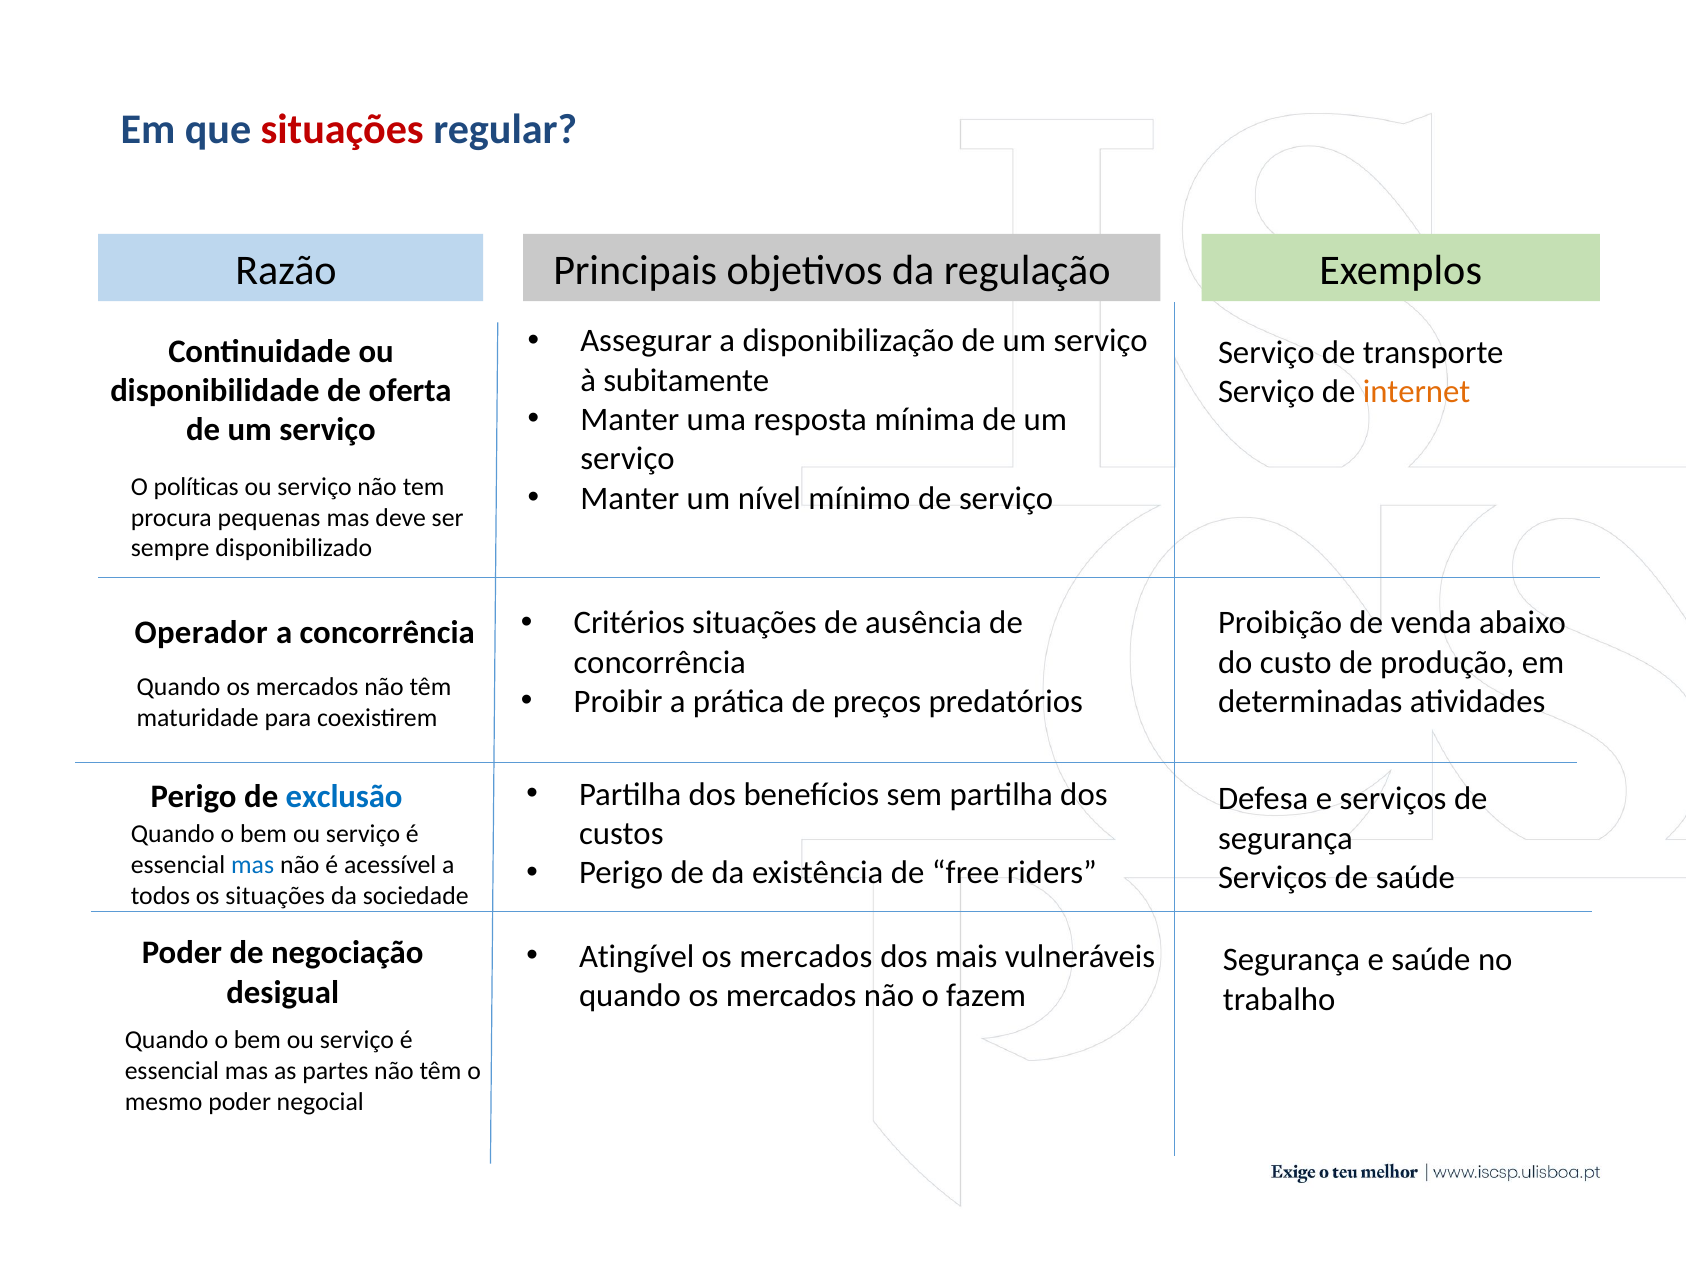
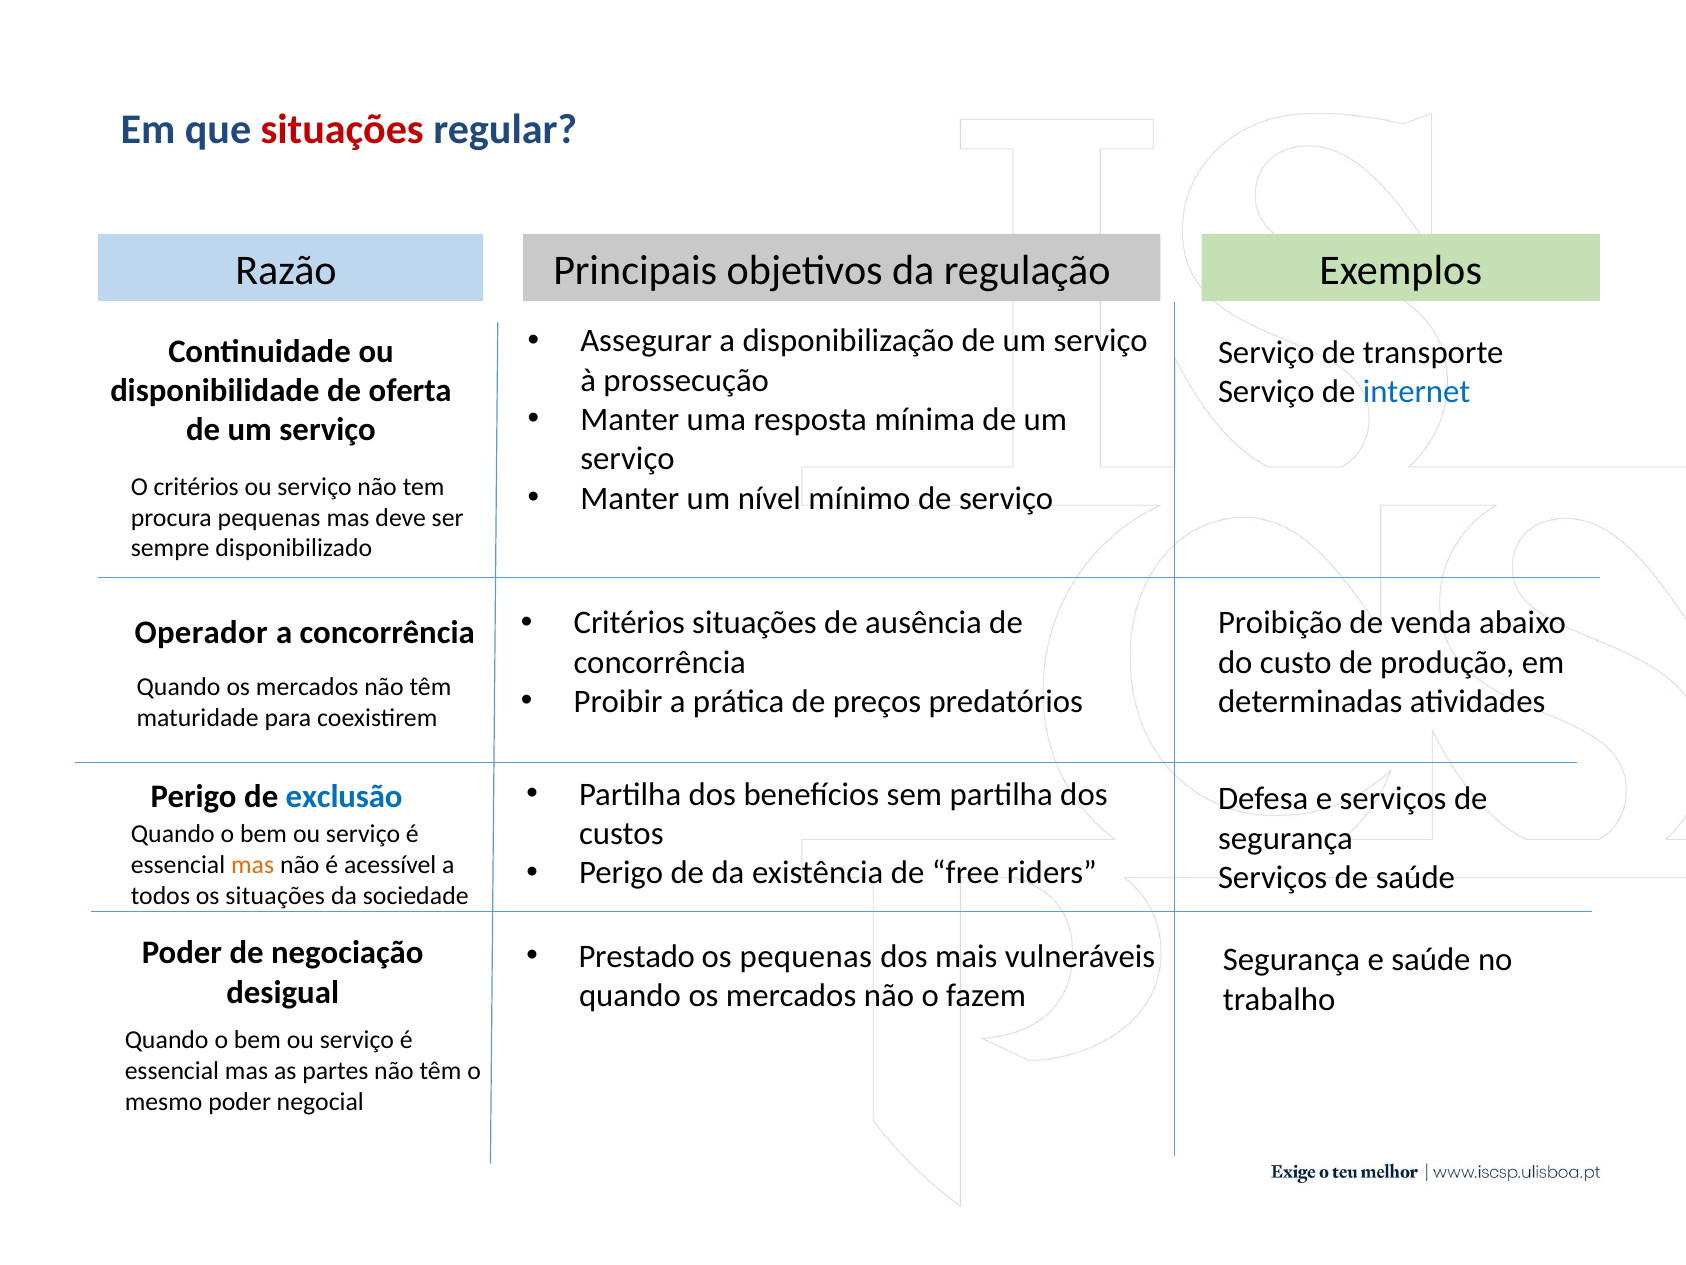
subitamente: subitamente -> prossecução (686, 380)
internet colour: orange -> blue (1417, 392)
O políticas: políticas -> critérios (196, 486)
mas colour: blue -> orange (253, 864)
Atingível: Atingível -> Prestado (637, 956)
mercados: mercados -> pequenas (806, 956)
